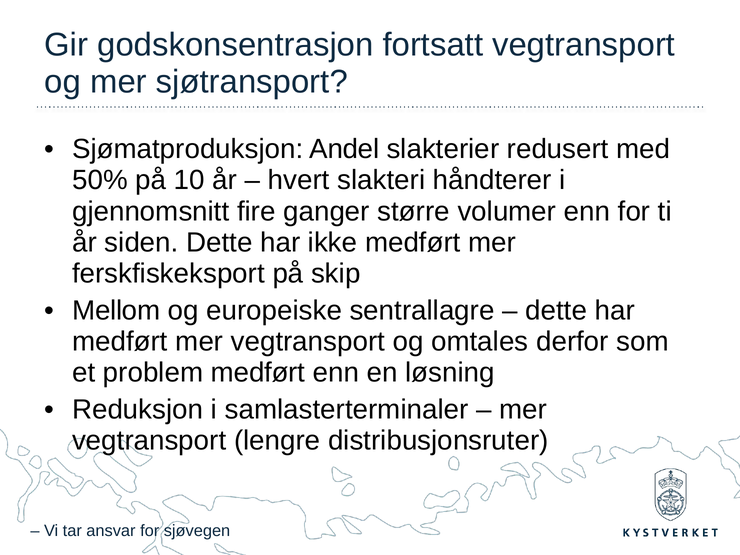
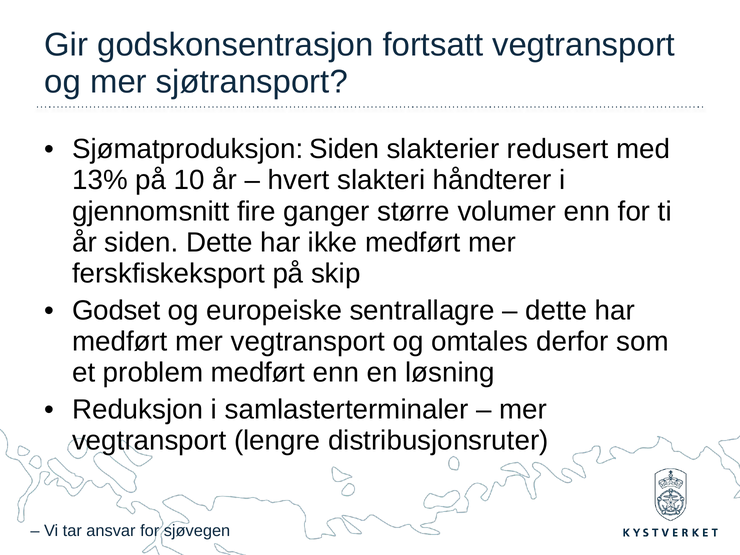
Sjømatproduksjon Andel: Andel -> Siden (344, 149)
50%: 50% -> 13% (100, 180)
Mellom: Mellom -> Godset (116, 310)
